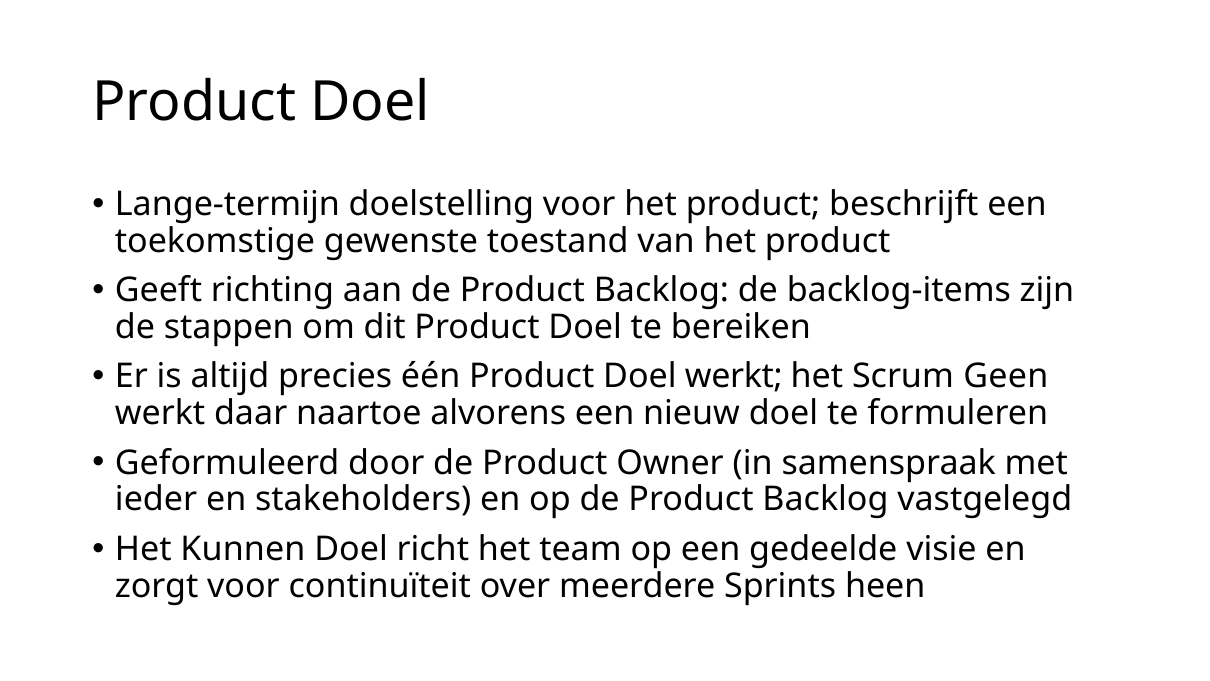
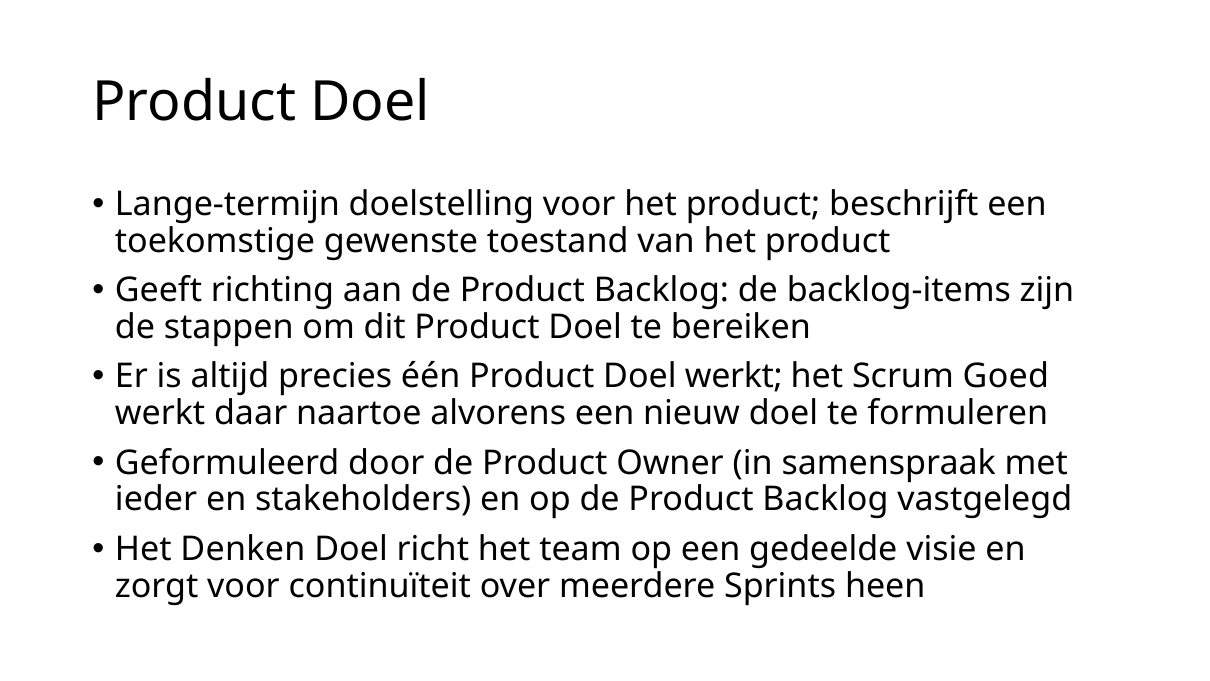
Geen: Geen -> Goed (1006, 376)
Kunnen: Kunnen -> Denken (243, 549)
